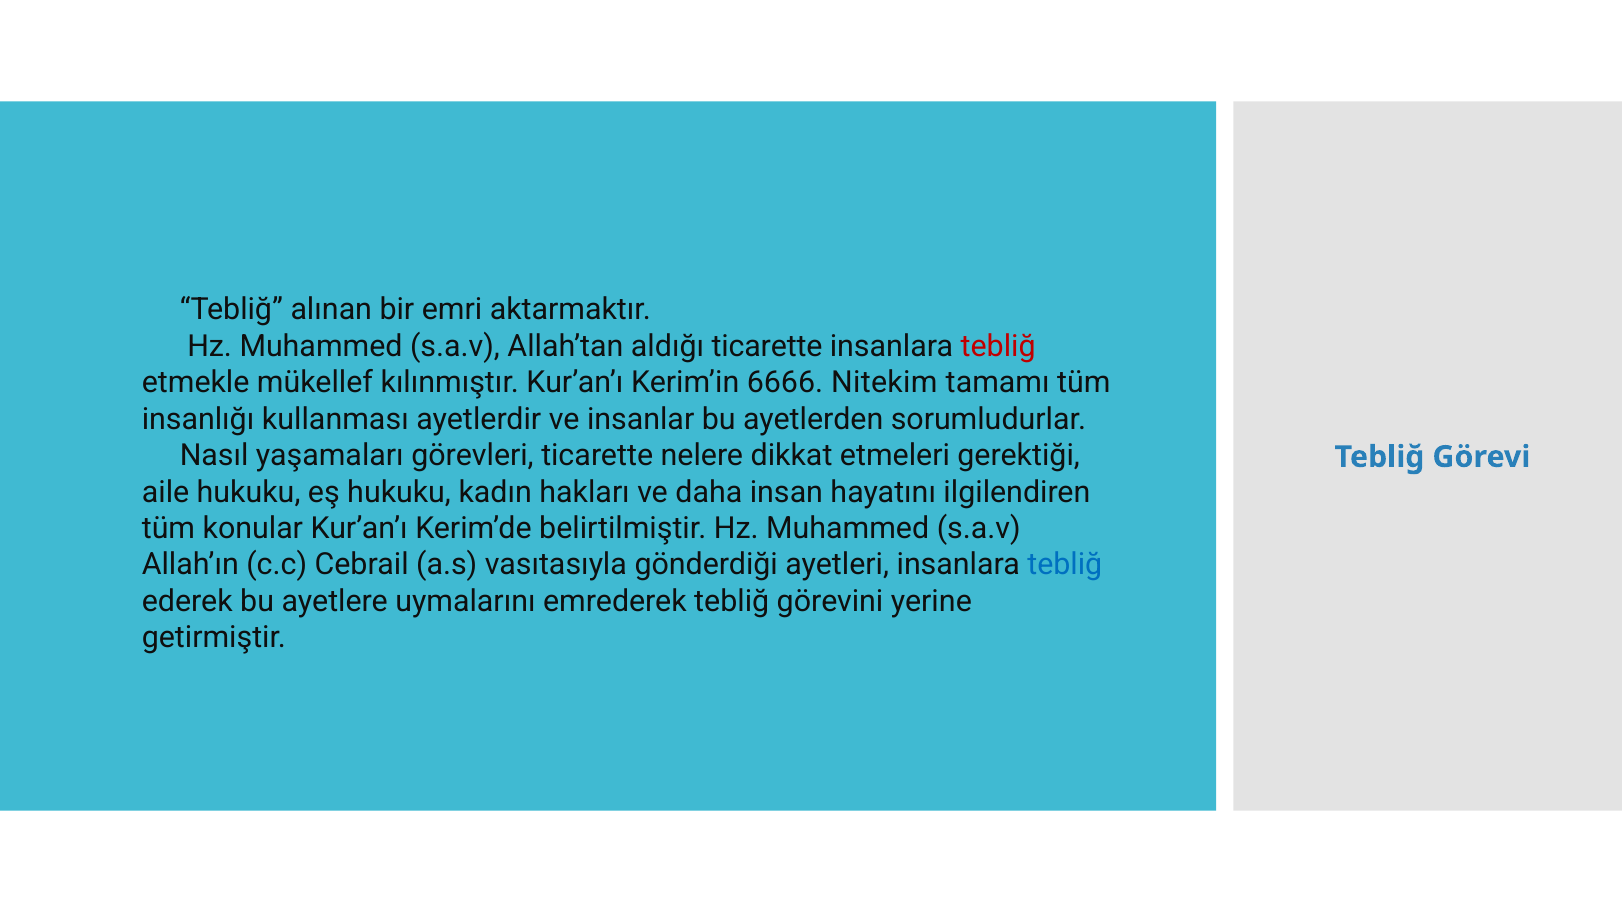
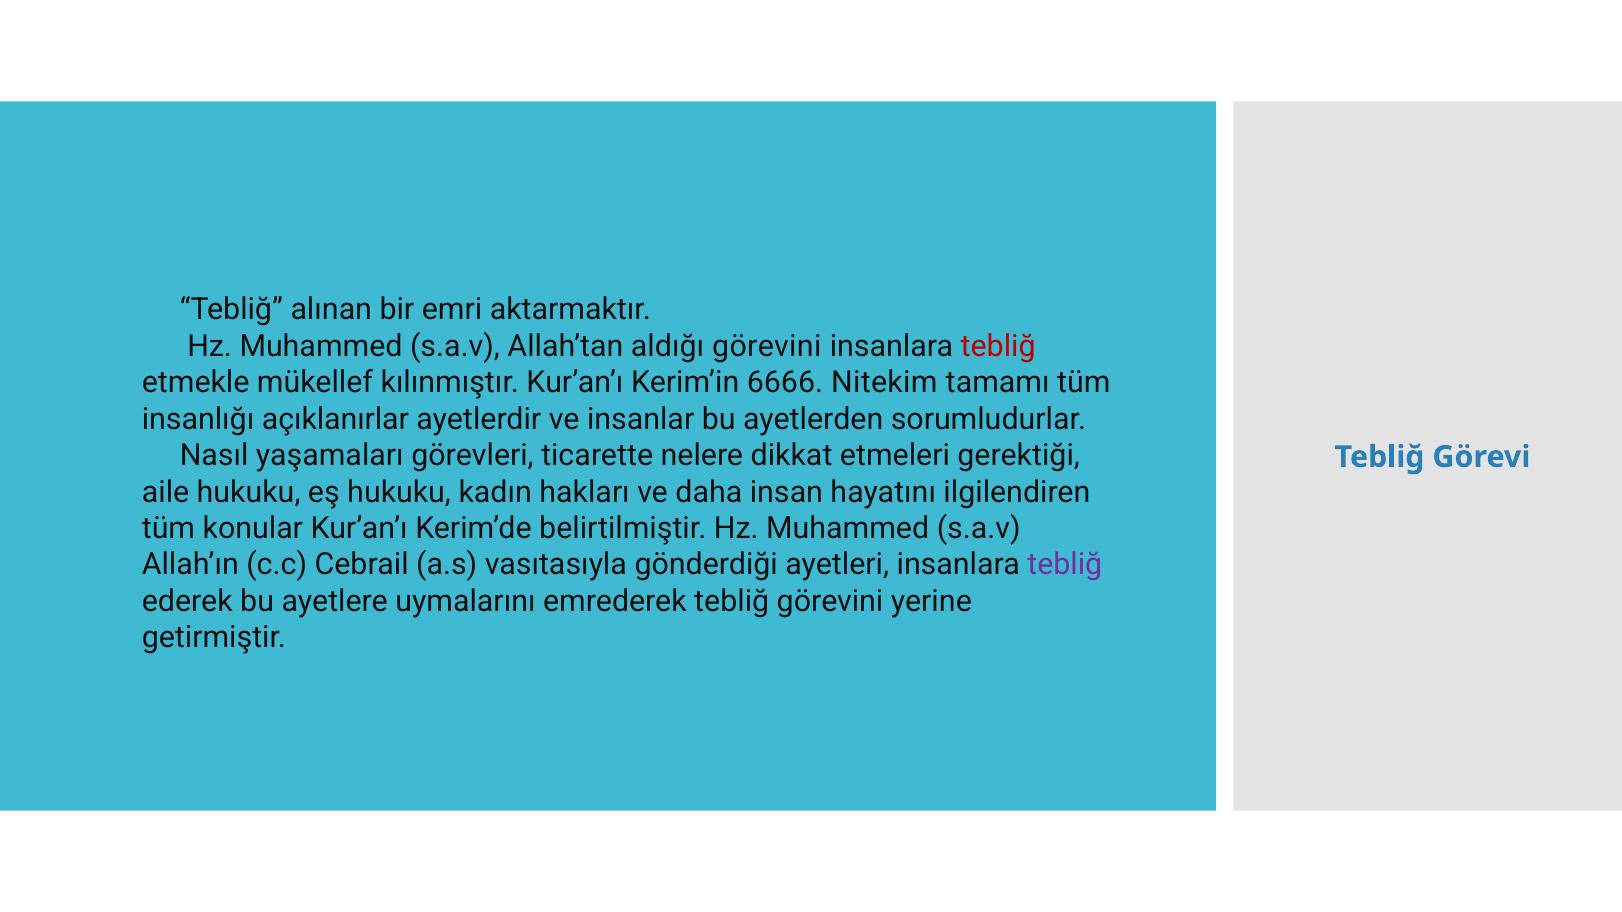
aldığı ticarette: ticarette -> görevini (767, 346)
kullanması: kullanması -> açıklanırlar (335, 419)
tebliğ colour: blue -> purple (1065, 565)
